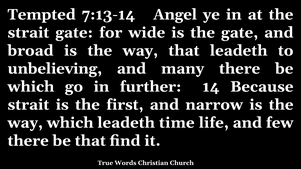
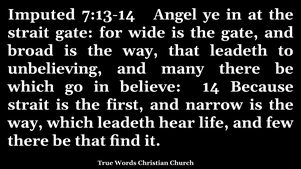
Tempted: Tempted -> Imputed (42, 15)
further: further -> believe (151, 87)
time: time -> hear (177, 123)
